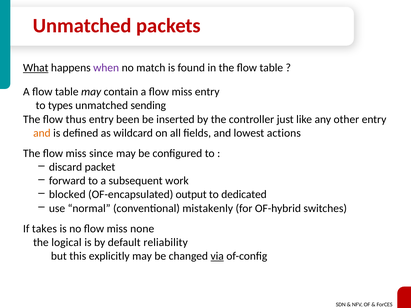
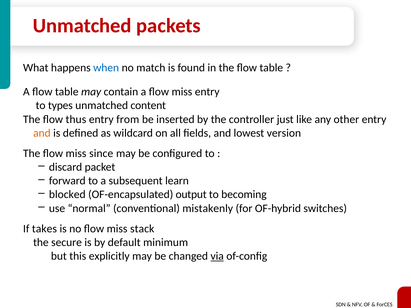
What underline: present -> none (36, 68)
when colour: purple -> blue (106, 68)
sending: sending -> content (148, 106)
been: been -> from (128, 119)
actions: actions -> version (284, 133)
work: work -> learn (177, 181)
dedicated: dedicated -> becoming (244, 195)
none: none -> stack (142, 229)
logical: logical -> secure (67, 243)
reliability: reliability -> minimum (166, 243)
